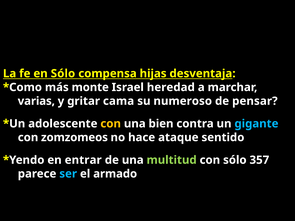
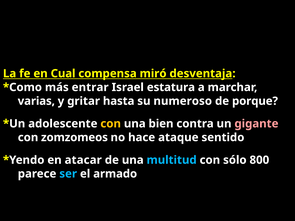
en Sólo: Sólo -> Cual (63, 74)
hijas: hijas -> miró (153, 74)
monte: monte -> entrar (90, 87)
heredad: heredad -> estatura (171, 87)
cama: cama -> hasta (119, 101)
pensar: pensar -> porque (255, 101)
gigante colour: light blue -> pink (256, 124)
entrar: entrar -> atacar (83, 160)
multitud colour: light green -> light blue (172, 160)
357: 357 -> 800 (259, 160)
